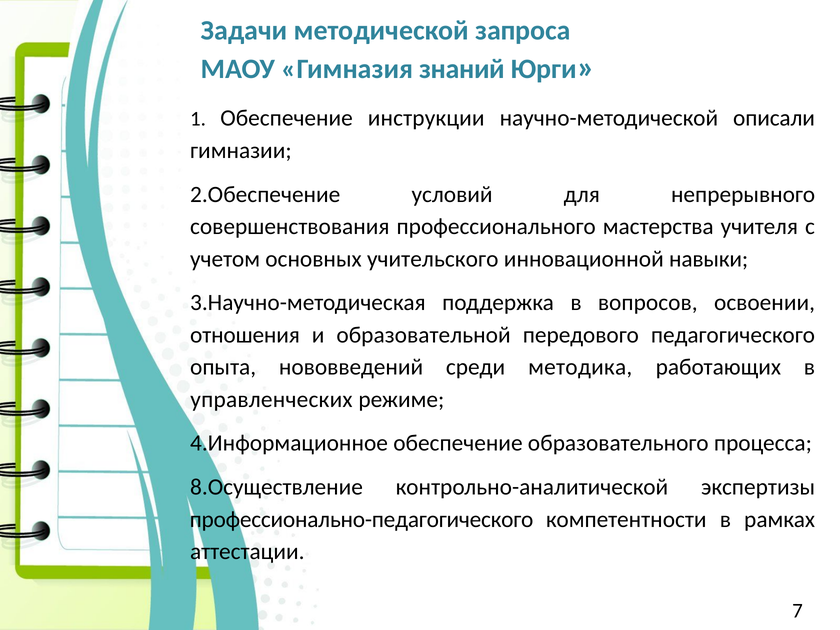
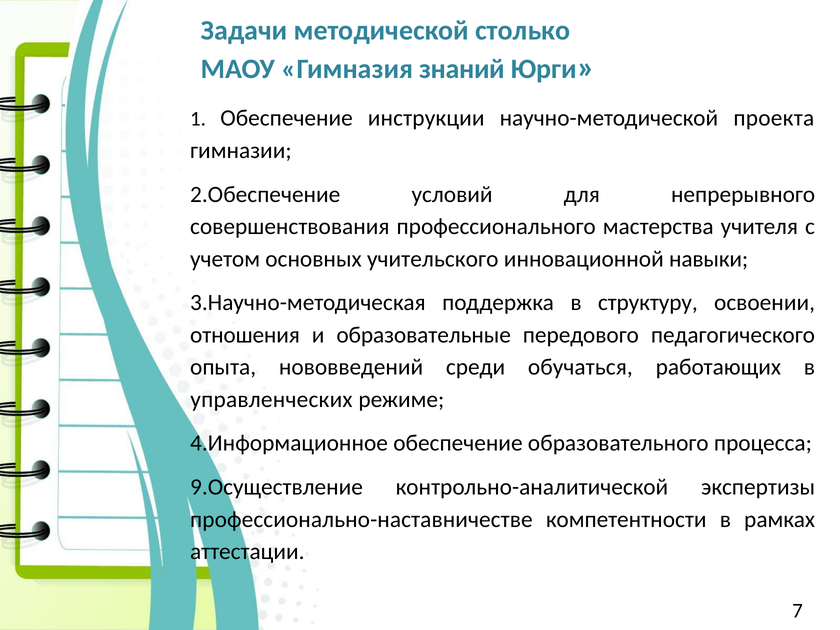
запроса: запроса -> столько (523, 31)
описали: описали -> проекта (774, 118)
вопросов: вопросов -> структуру (648, 303)
образовательной: образовательной -> образовательные (424, 335)
методика: методика -> обучаться (580, 367)
8.Осуществление: 8.Осуществление -> 9.Осуществление (276, 487)
профессионально-педагогического: профессионально-педагогического -> профессионально-наставничестве (361, 519)
